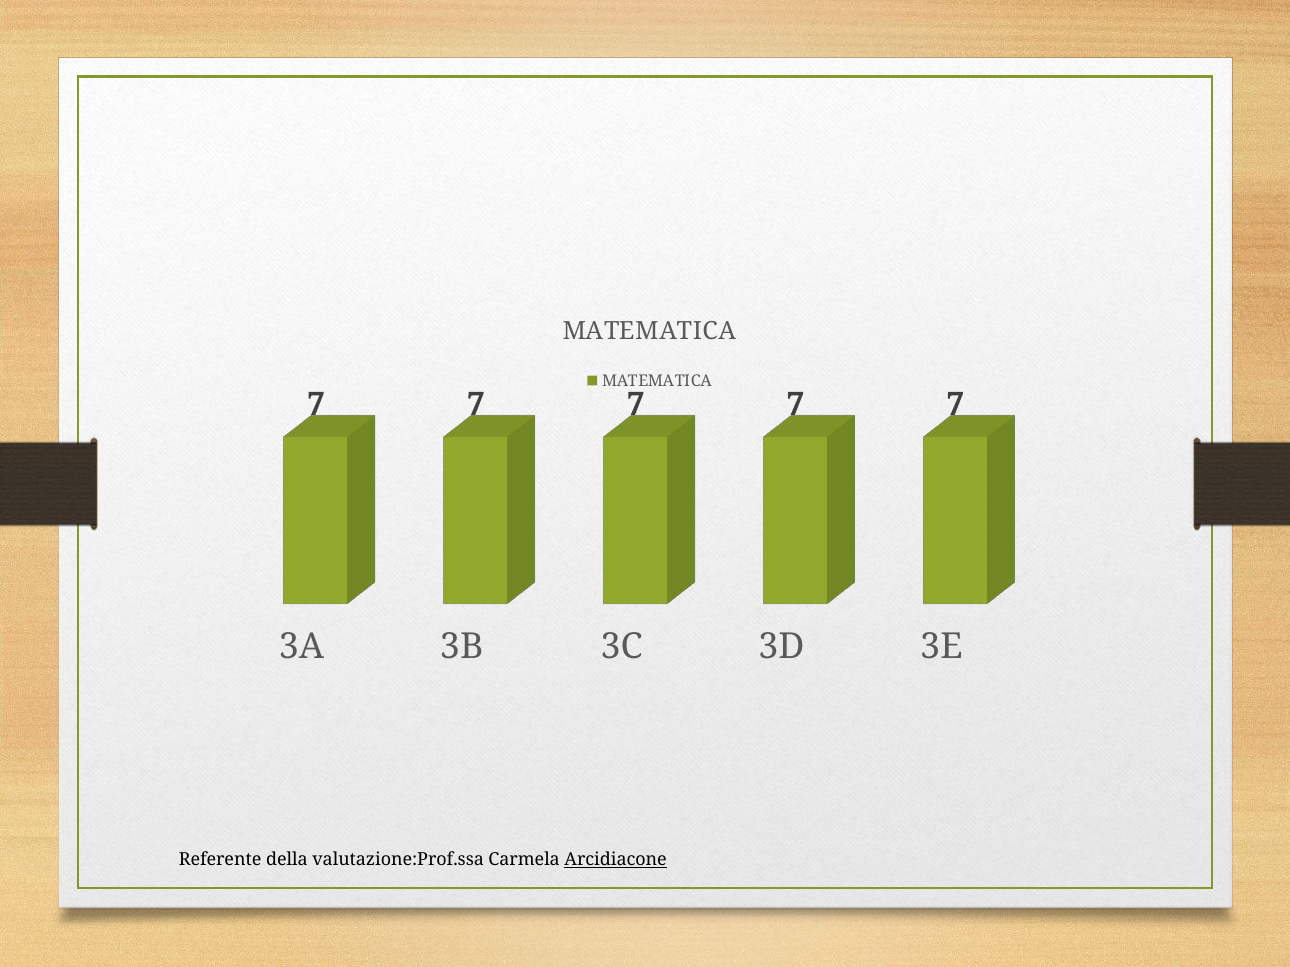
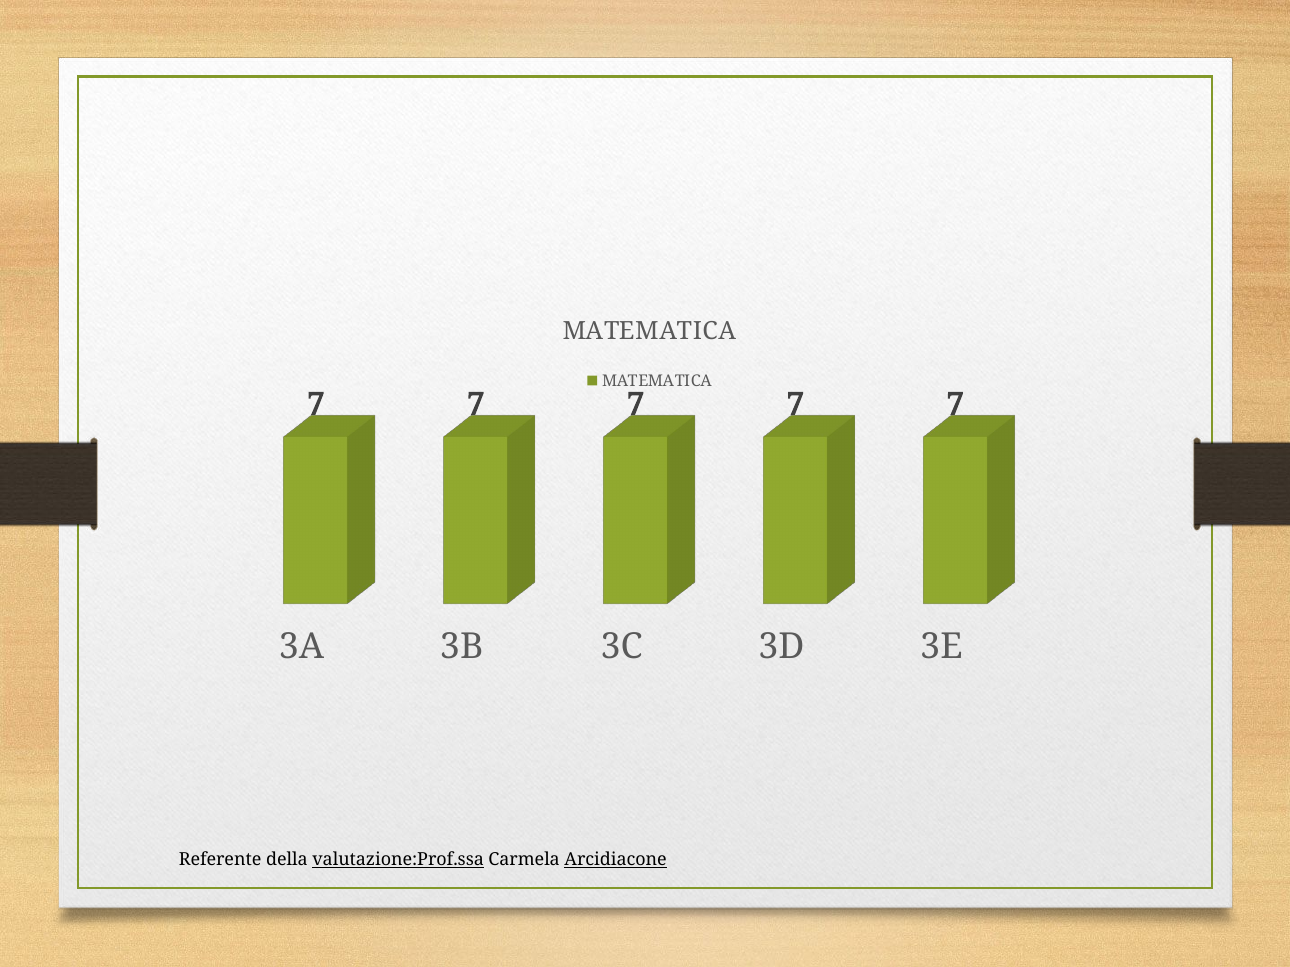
valutazione:Prof.ssa underline: none -> present (398, 860)
